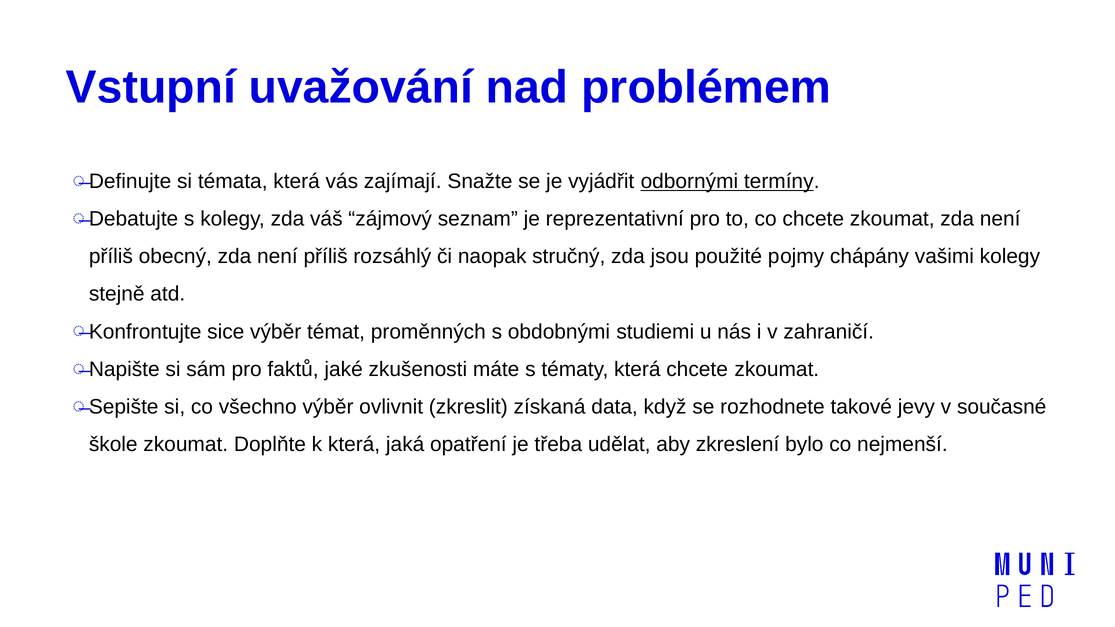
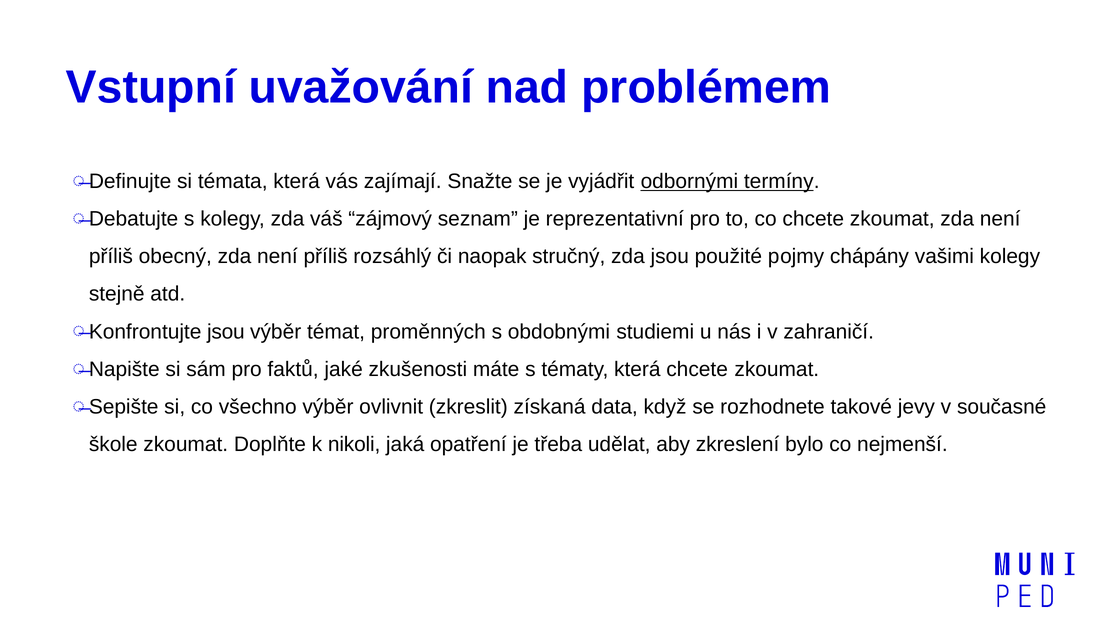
sice: sice -> jsou (226, 332)
k která: která -> nikoli (354, 445)
